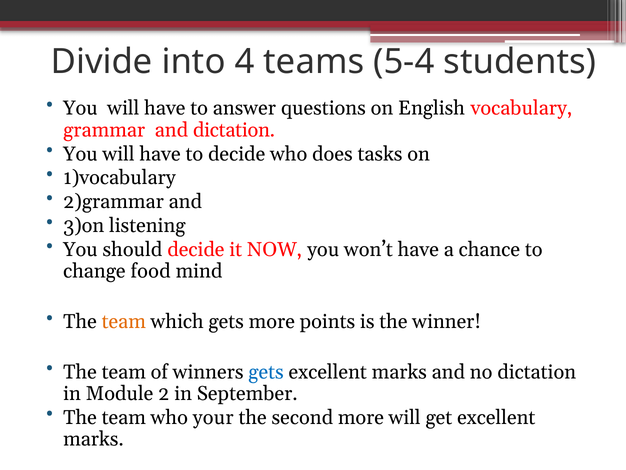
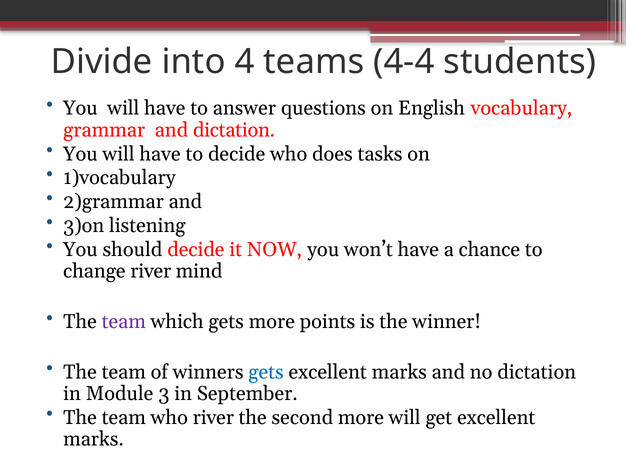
5-4: 5-4 -> 4-4 (404, 62)
change food: food -> river (151, 271)
team colour: orange -> purple (124, 321)
2: 2 -> 3 (164, 393)
who your: your -> river (213, 417)
